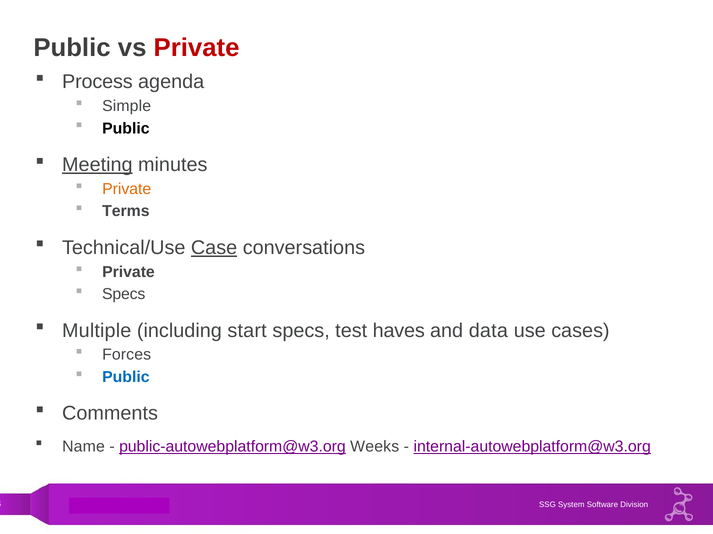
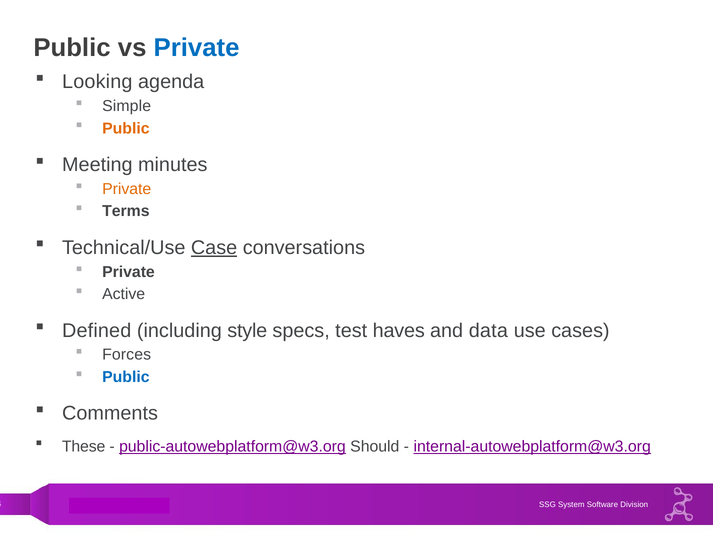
Private colour: red -> blue (197, 48)
Process: Process -> Looking (97, 82)
Public colour: black -> orange (126, 129)
Meeting underline: present -> none (97, 165)
Specs: Specs -> Active (124, 294)
Multiple: Multiple -> Defined (97, 331)
start: start -> style (247, 331)
Name: Name -> These (84, 447)
Weeks: Weeks -> Should (375, 447)
